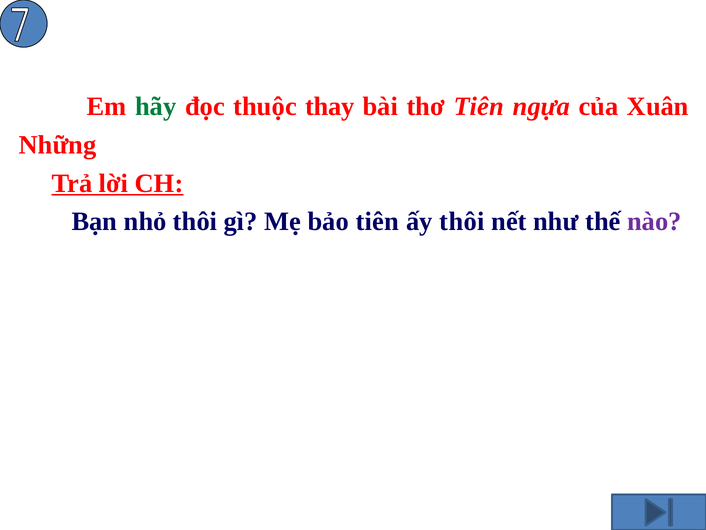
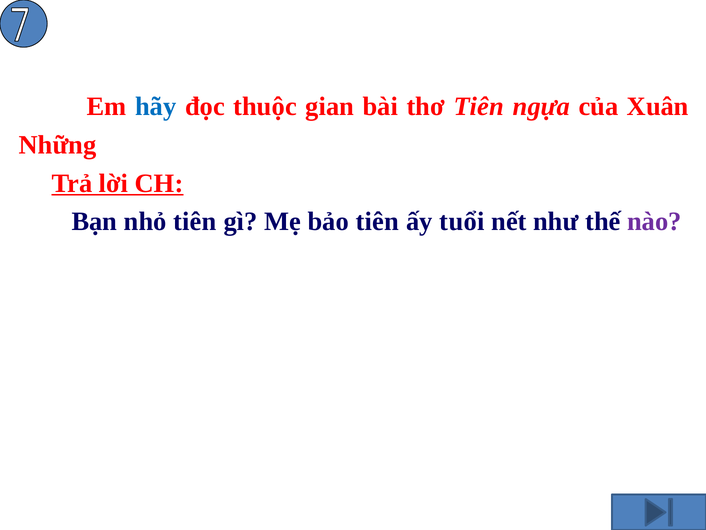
hãy colour: green -> blue (156, 106)
thay: thay -> gian (330, 106)
nhỏ thôi: thôi -> tiên (195, 221)
ấy thôi: thôi -> tuổi (462, 221)
